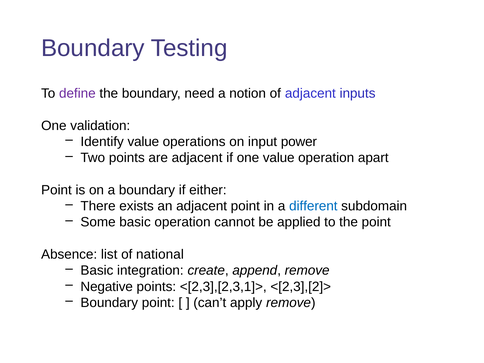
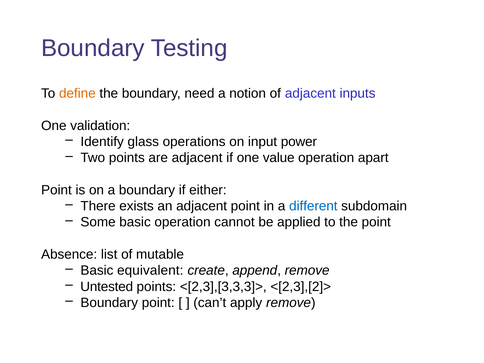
define colour: purple -> orange (77, 93)
Identify value: value -> glass (143, 142)
national: national -> mutable (160, 254)
integration: integration -> equivalent (150, 270)
Negative: Negative -> Untested (107, 287)
<[2,3],[2,3,1]>: <[2,3],[2,3,1]> -> <[2,3],[3,3,3]> (223, 287)
